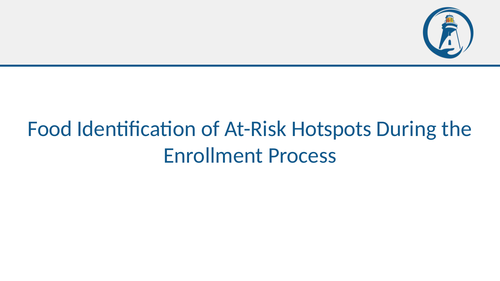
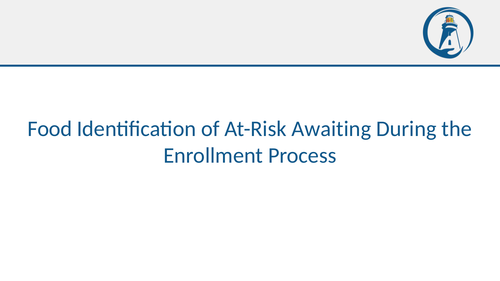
Hotspots: Hotspots -> Awaiting (331, 129)
